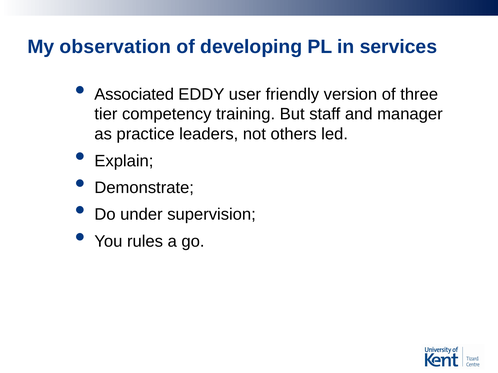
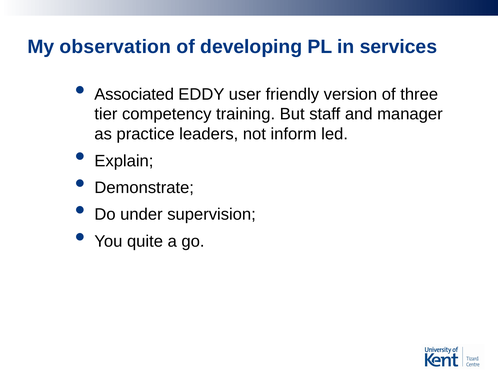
others: others -> inform (294, 134)
rules: rules -> quite (145, 242)
